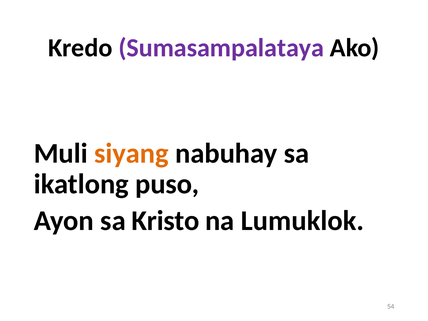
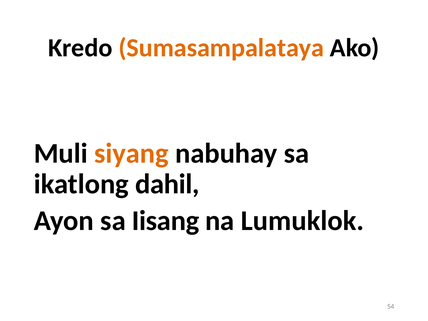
Sumasampalataya colour: purple -> orange (221, 48)
puso: puso -> dahil (167, 184)
Kristo: Kristo -> Iisang (166, 221)
